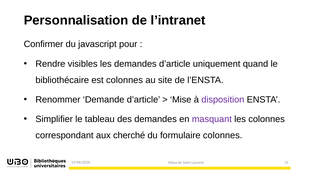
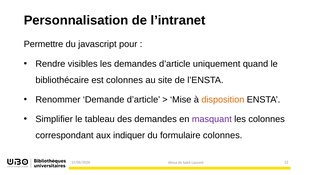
Confirmer: Confirmer -> Permettre (43, 44)
disposition colour: purple -> orange (223, 100)
cherché: cherché -> indiquer (129, 136)
